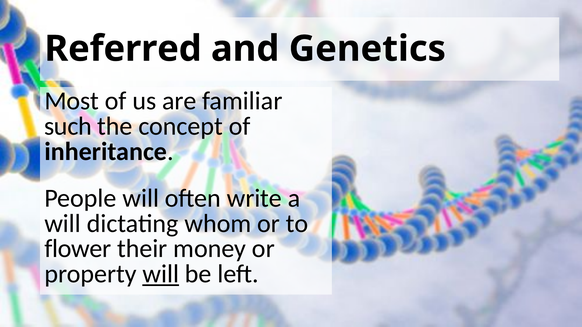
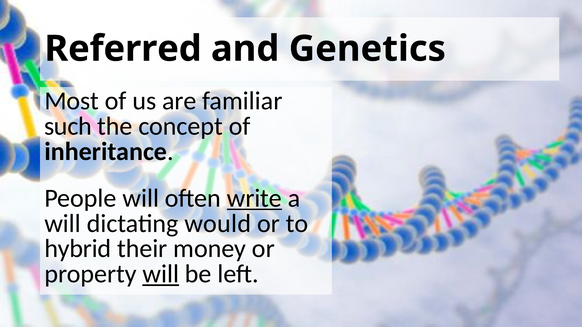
write underline: none -> present (254, 198)
whom: whom -> would (218, 224)
flower: flower -> hybrid (78, 249)
